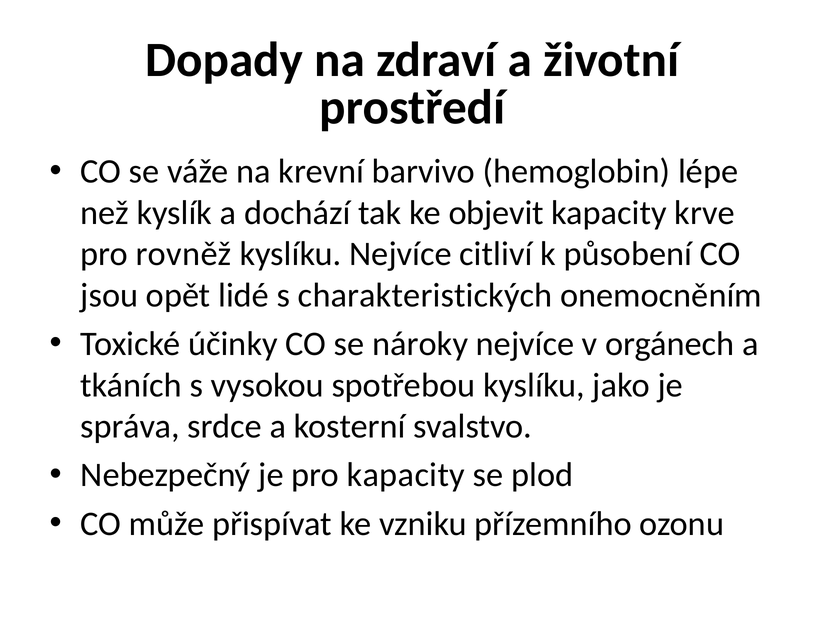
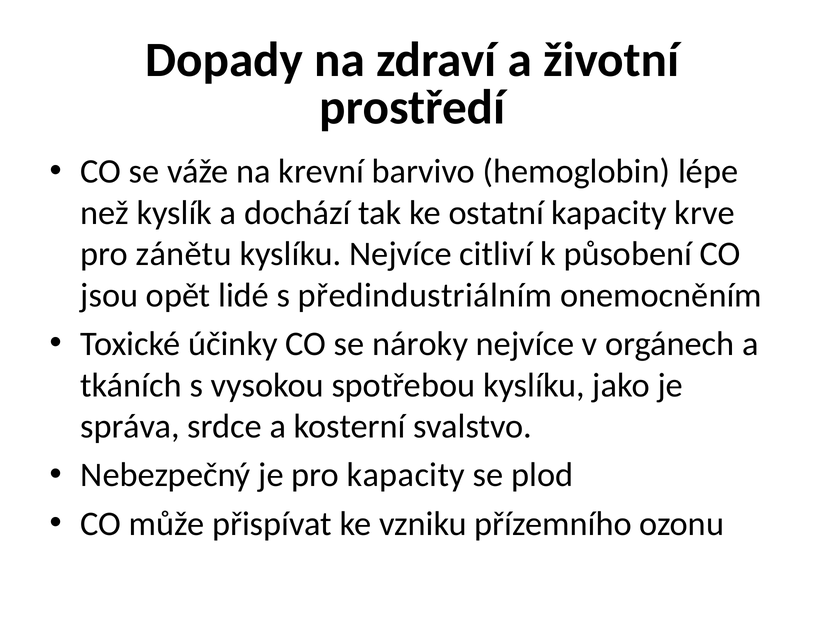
objevit: objevit -> ostatní (496, 213)
rovněž: rovněž -> zánětu (184, 254)
charakteristických: charakteristických -> předindustriálním (425, 295)
